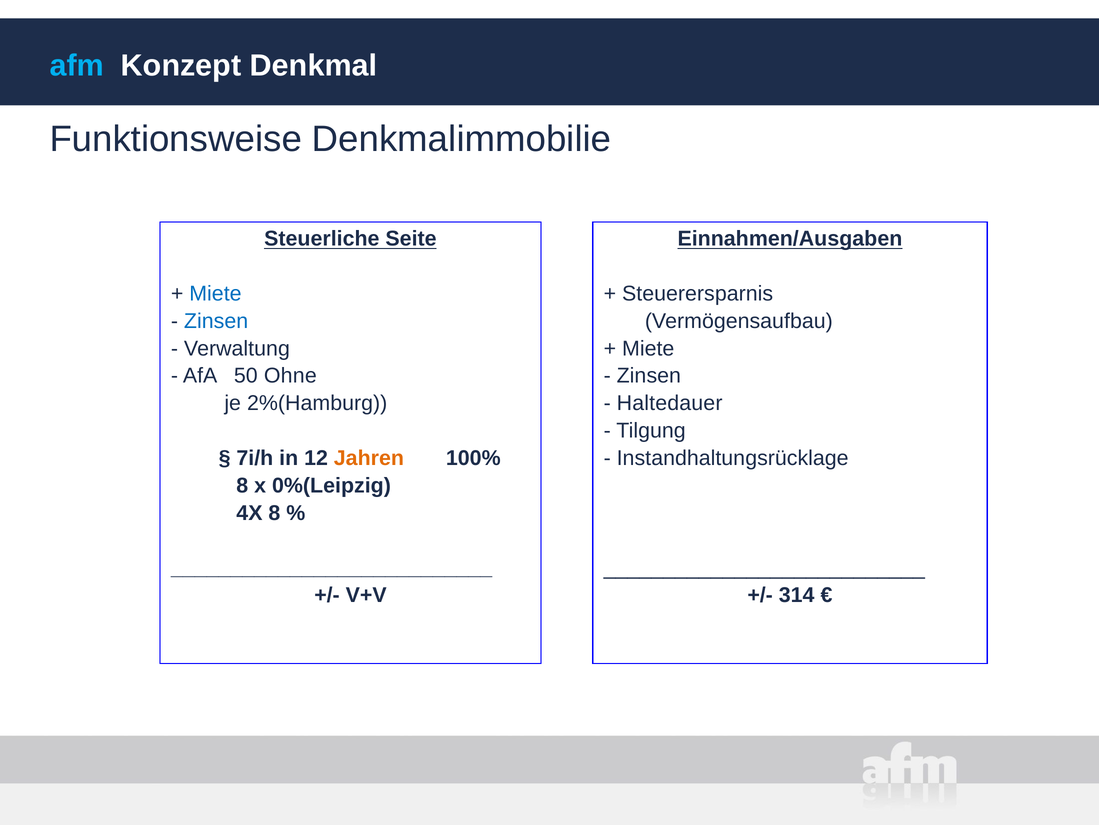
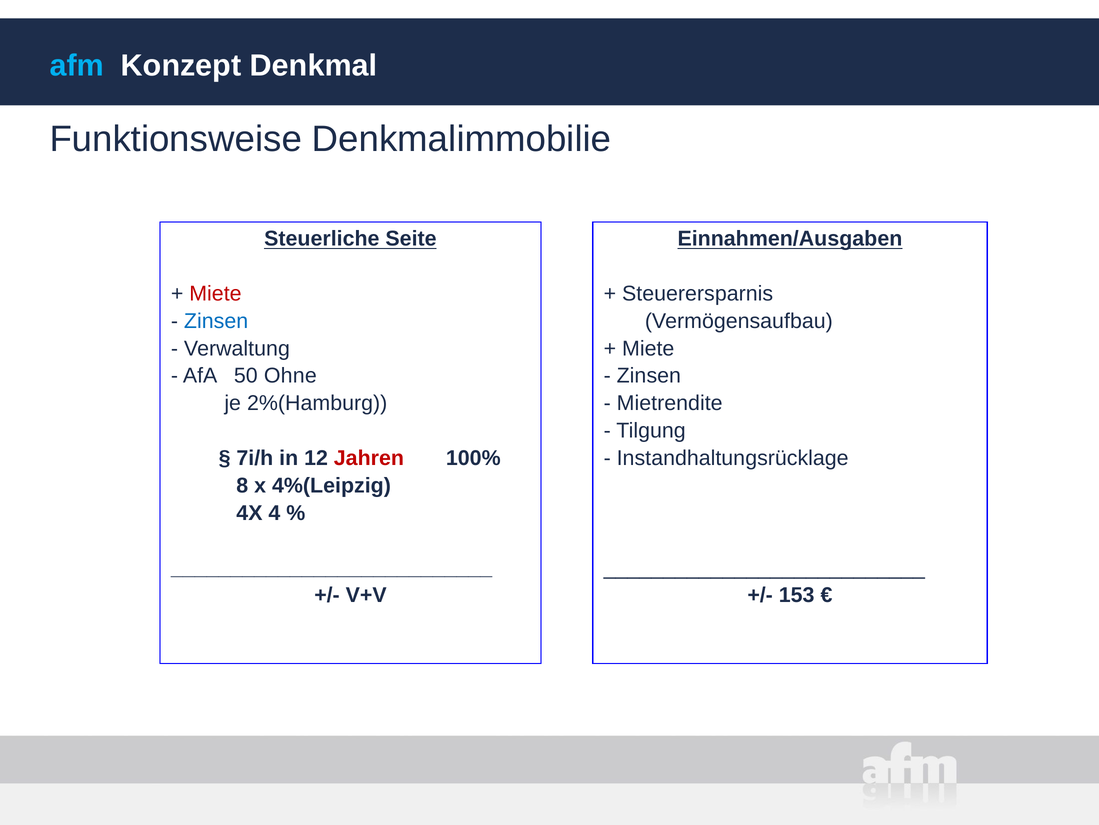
Miete colour: blue -> red (215, 293)
Haltedauer: Haltedauer -> Mietrendite (670, 403)
Jahren colour: orange -> red (369, 458)
0%(Leipzig: 0%(Leipzig -> 4%(Leipzig (331, 485)
4X 8: 8 -> 4 (274, 513)
314: 314 -> 153 (797, 595)
